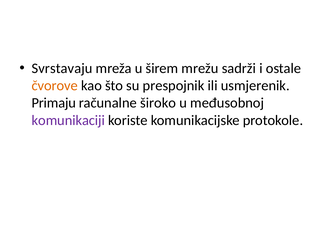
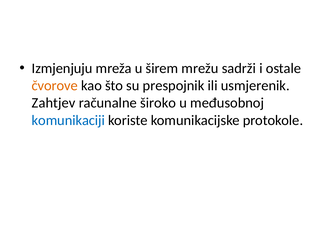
Svrstavaju: Svrstavaju -> Izmjenjuju (62, 68)
Primaju: Primaju -> Zahtjev (54, 103)
komunikaciji colour: purple -> blue (68, 120)
